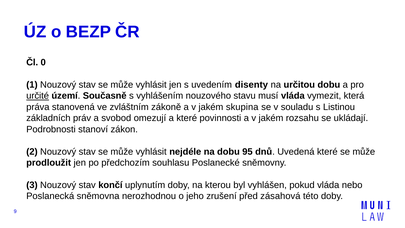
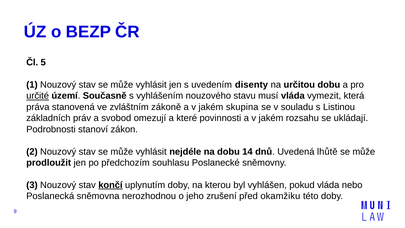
0: 0 -> 5 (43, 62)
95: 95 -> 14 (247, 151)
Uvedená které: které -> lhůtě (327, 151)
končí underline: none -> present (110, 185)
zásahová: zásahová -> okamžiku (280, 196)
